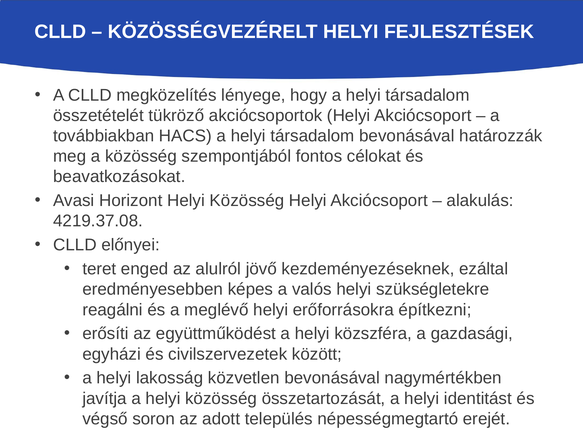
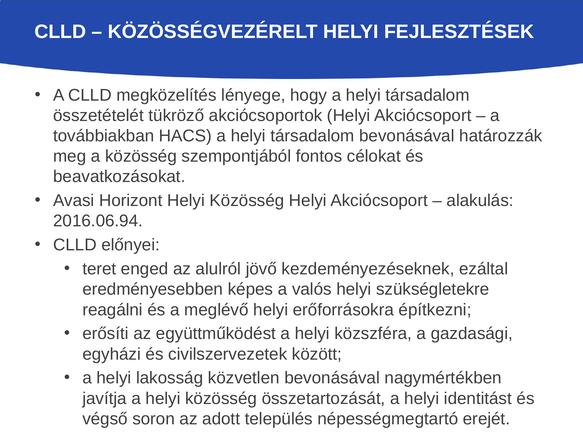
4219.37.08: 4219.37.08 -> 2016.06.94 (98, 221)
